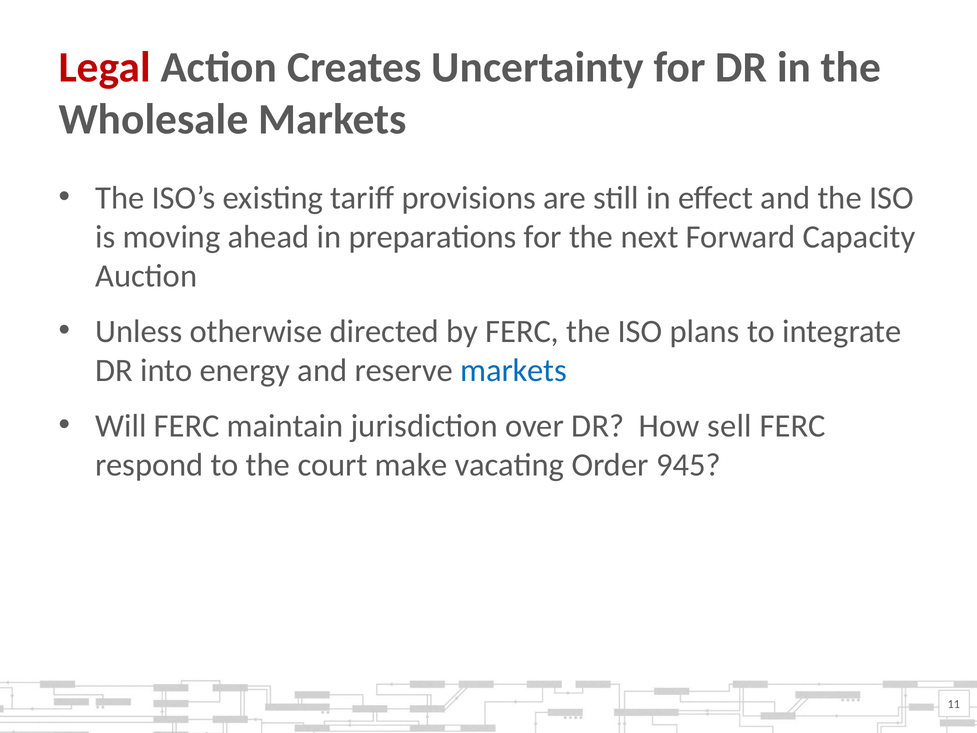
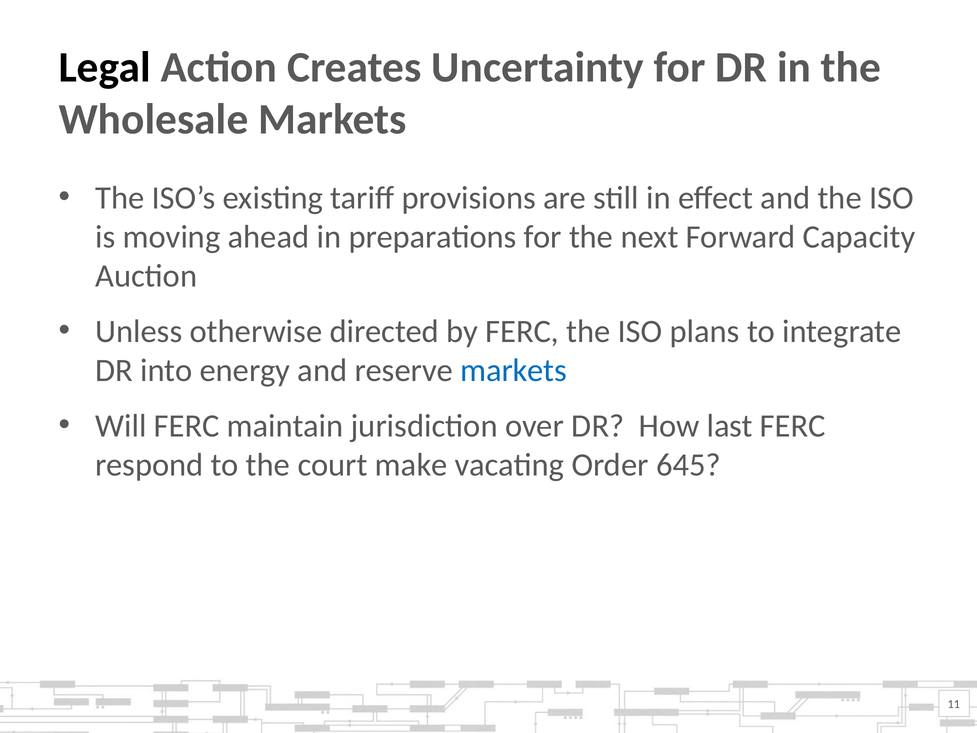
Legal colour: red -> black (105, 67)
sell: sell -> last (730, 426)
945: 945 -> 645 (688, 465)
